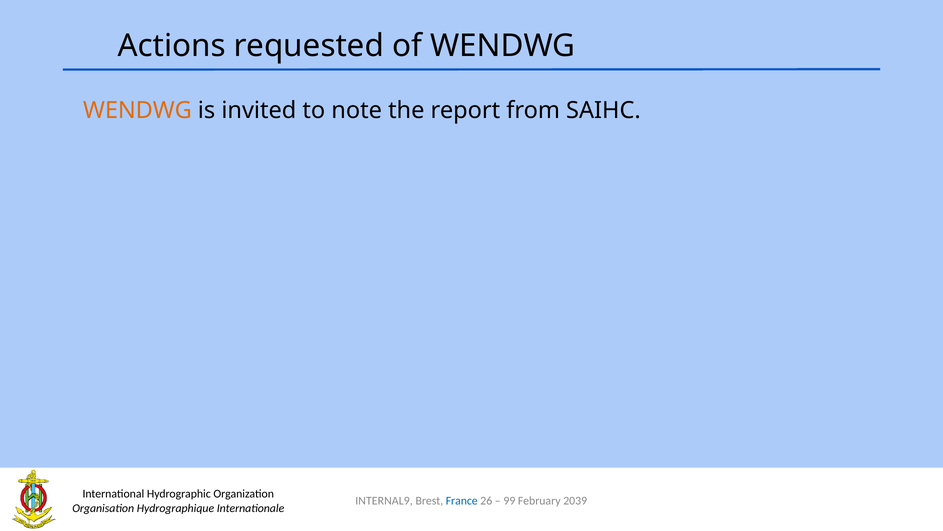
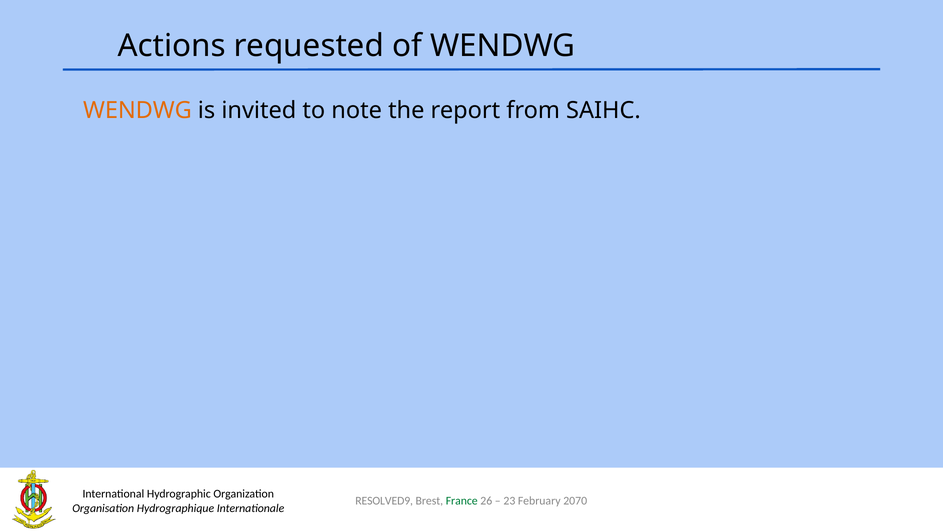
INTERNAL9: INTERNAL9 -> RESOLVED9 (384, 500)
France colour: blue -> green (462, 500)
99: 99 -> 23 (509, 500)
2039: 2039 -> 2070 (575, 500)
